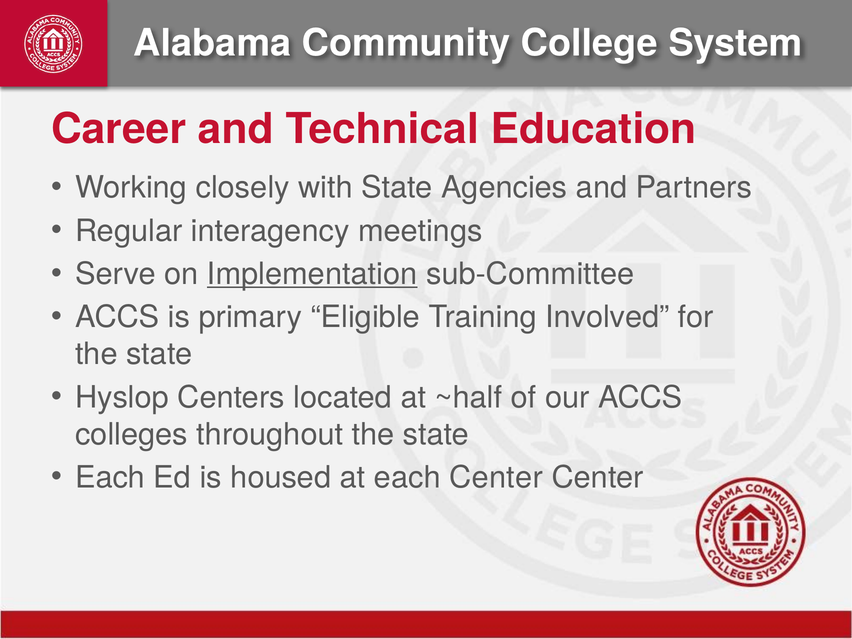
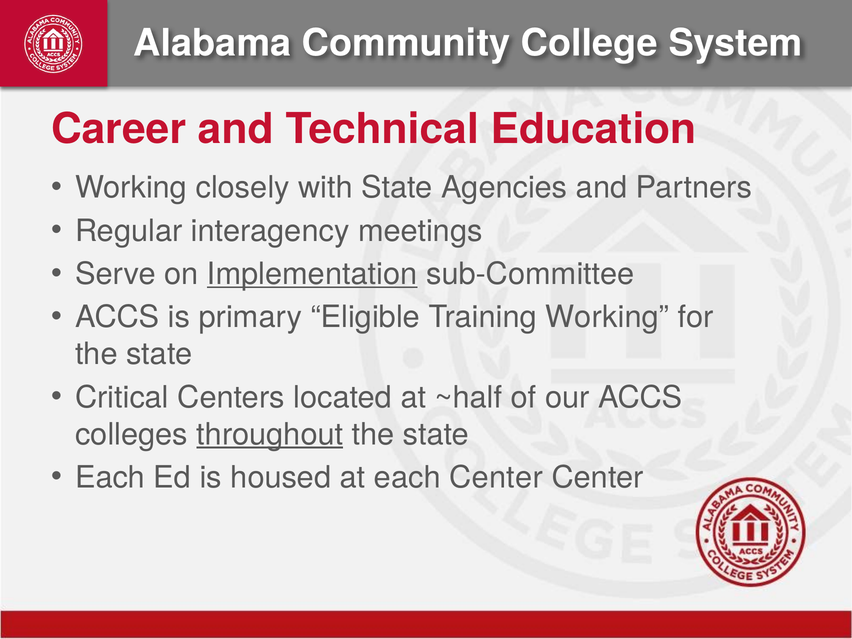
Training Involved: Involved -> Working (607, 317)
Hyslop: Hyslop -> Critical (122, 397)
throughout underline: none -> present (270, 434)
